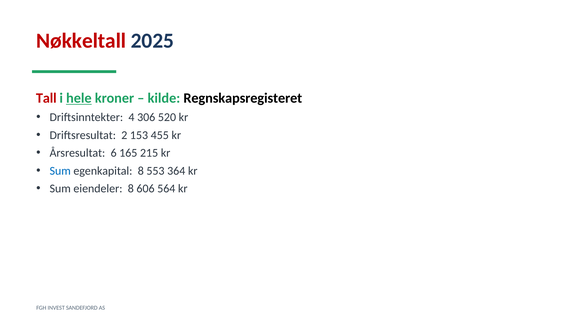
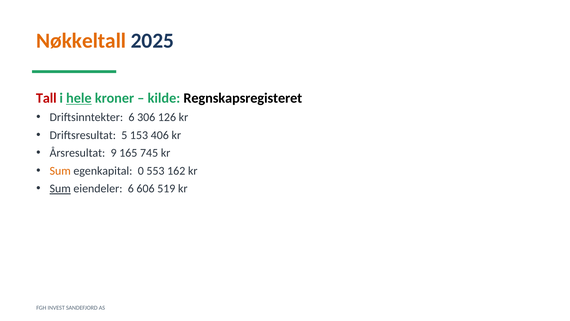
Nøkkeltall colour: red -> orange (81, 41)
Driftsinntekter 4: 4 -> 6 (131, 117)
520: 520 -> 126 (167, 117)
2: 2 -> 5 (124, 135)
455: 455 -> 406 (160, 135)
6: 6 -> 9 (114, 153)
215: 215 -> 745 (149, 153)
Sum colour: blue -> orange (60, 171)
egenkapital 8: 8 -> 0 (141, 171)
364: 364 -> 162 (176, 171)
Sum underline: none -> present (60, 189)
eiendeler 8: 8 -> 6 (131, 189)
564: 564 -> 519 (166, 189)
